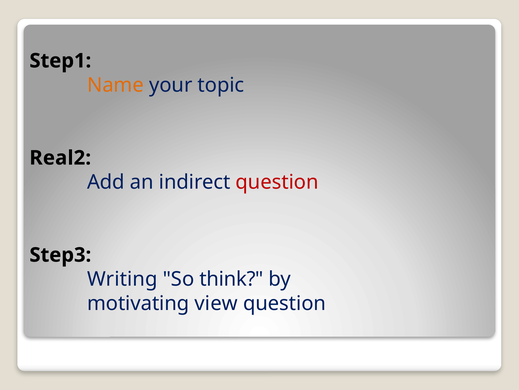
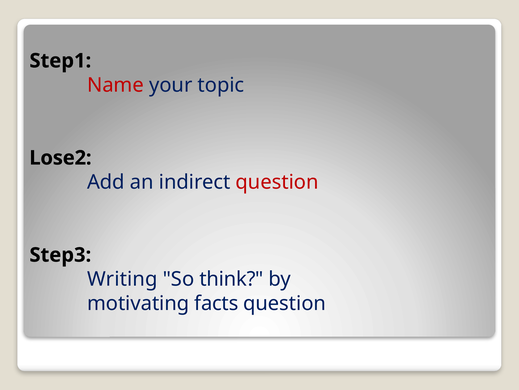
Name colour: orange -> red (115, 85)
Real2: Real2 -> Lose2 (60, 158)
view: view -> facts (216, 303)
